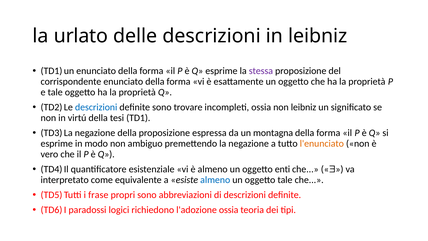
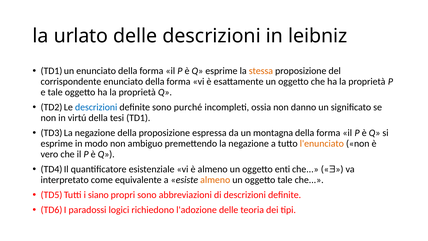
stessa colour: purple -> orange (261, 71)
trovare: trovare -> purché (188, 107)
non leibniz: leibniz -> danno (304, 107)
almeno colour: blue -> orange (215, 180)
frase: frase -> siano (98, 195)
l'adozione ossia: ossia -> delle (229, 210)
